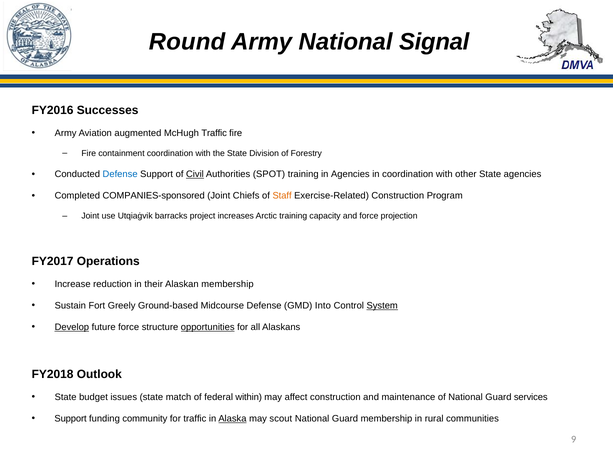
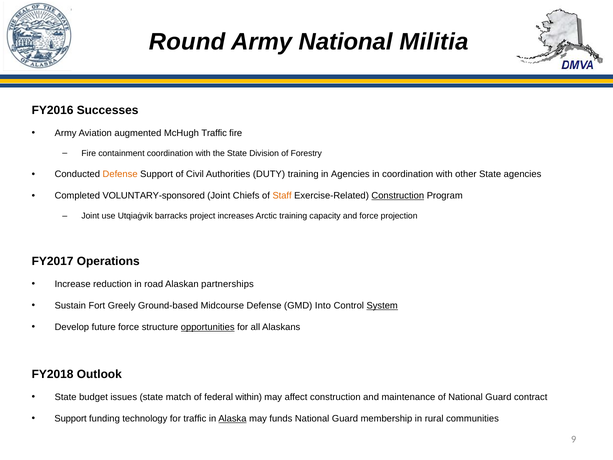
Signal: Signal -> Militia (434, 42)
Defense colour: blue -> orange (120, 174)
Civil underline: present -> none (195, 174)
SPOT: SPOT -> DUTY (269, 174)
COMPANIES-sponsored: COMPANIES-sponsored -> VOLUNTARY-sponsored (154, 196)
Construction underline: none -> present (398, 196)
their: their -> road (154, 284)
Alaskan membership: membership -> partnerships (227, 284)
Develop underline: present -> none (72, 327)
services: services -> contract (531, 397)
community: community -> technology (145, 418)
scout: scout -> funds (281, 418)
